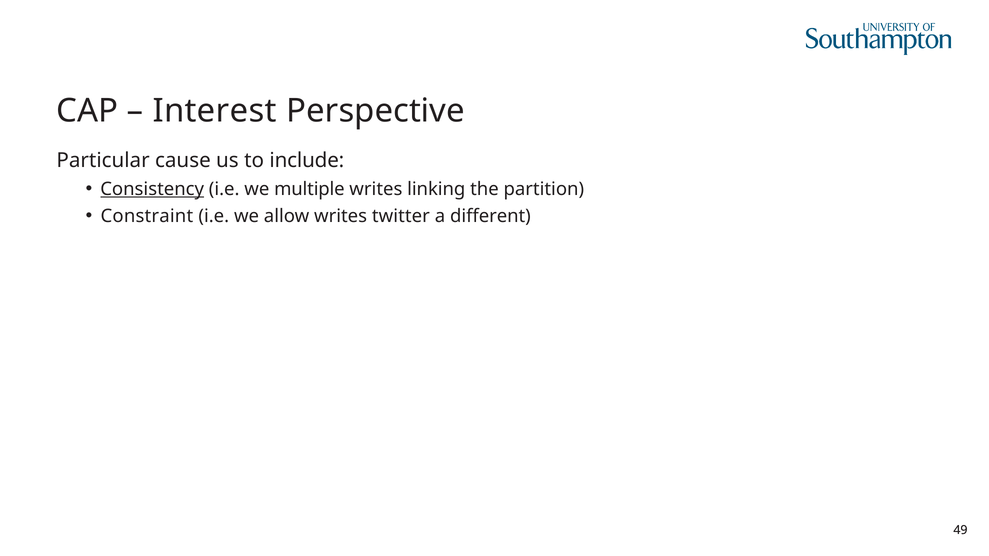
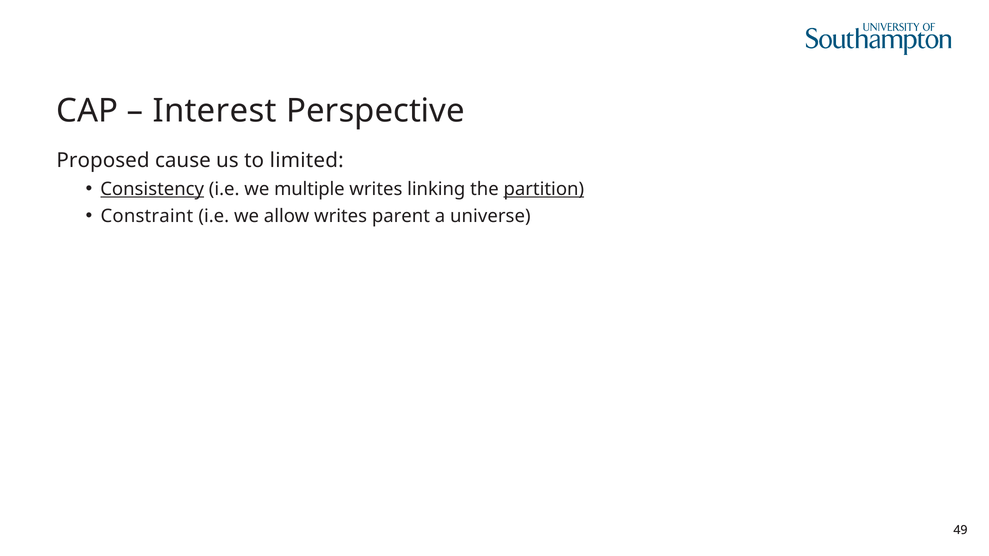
Particular: Particular -> Proposed (103, 161)
include: include -> limited (307, 161)
partition underline: none -> present (544, 189)
twitter: twitter -> parent (401, 216)
different: different -> universe (490, 216)
